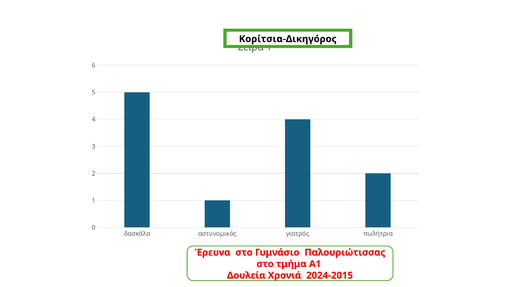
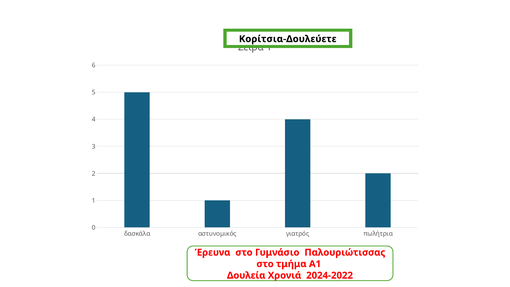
Κορίτσια-Δικηγόρος: Κορίτσια-Δικηγόρος -> Κορίτσια-Δουλεύετε (288, 39)
2024-2015: 2024-2015 -> 2024-2022 (330, 275)
